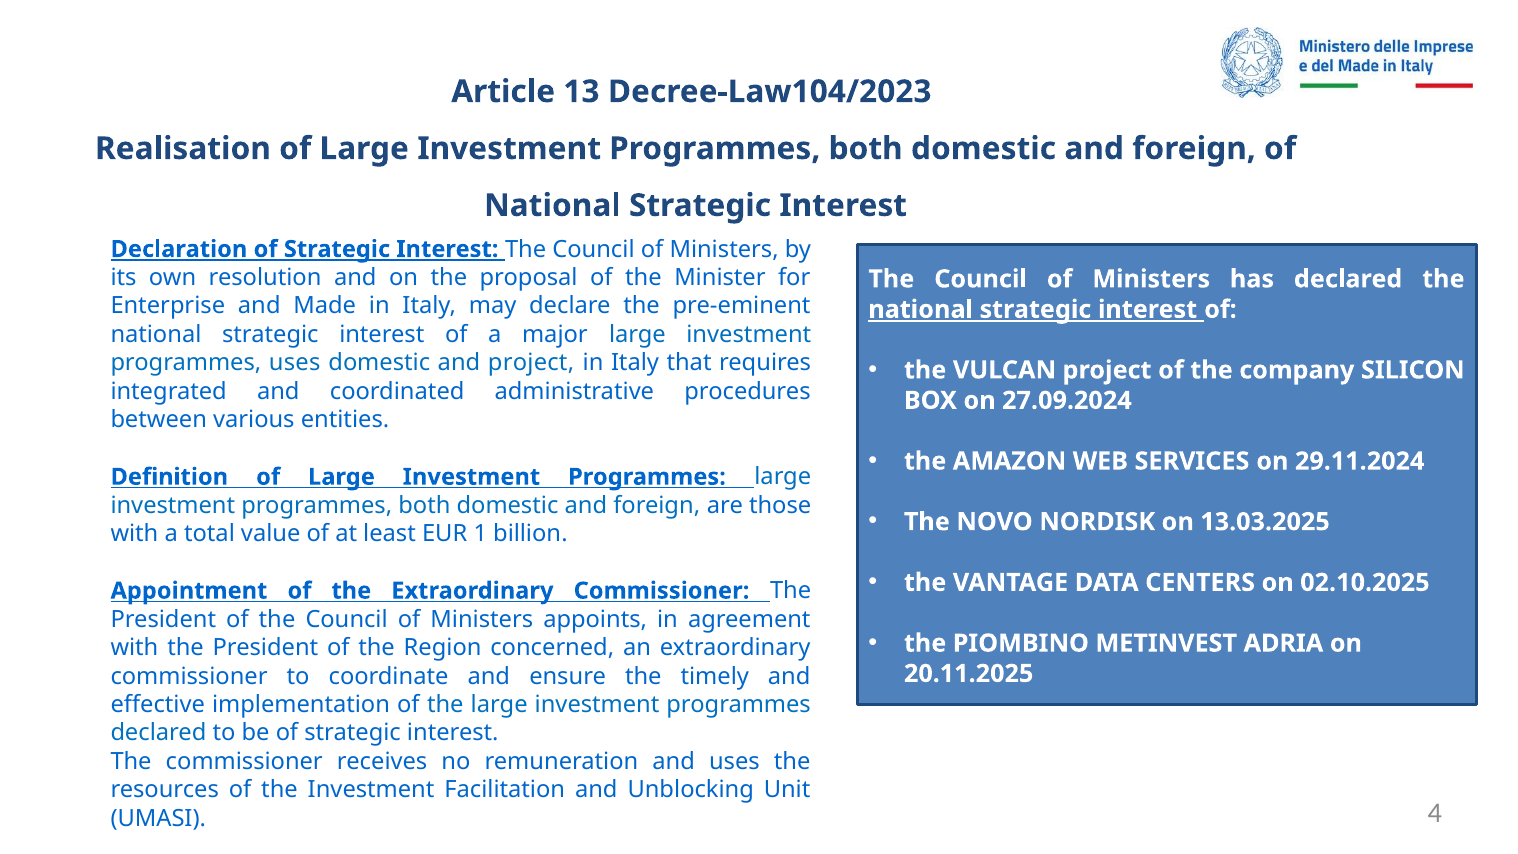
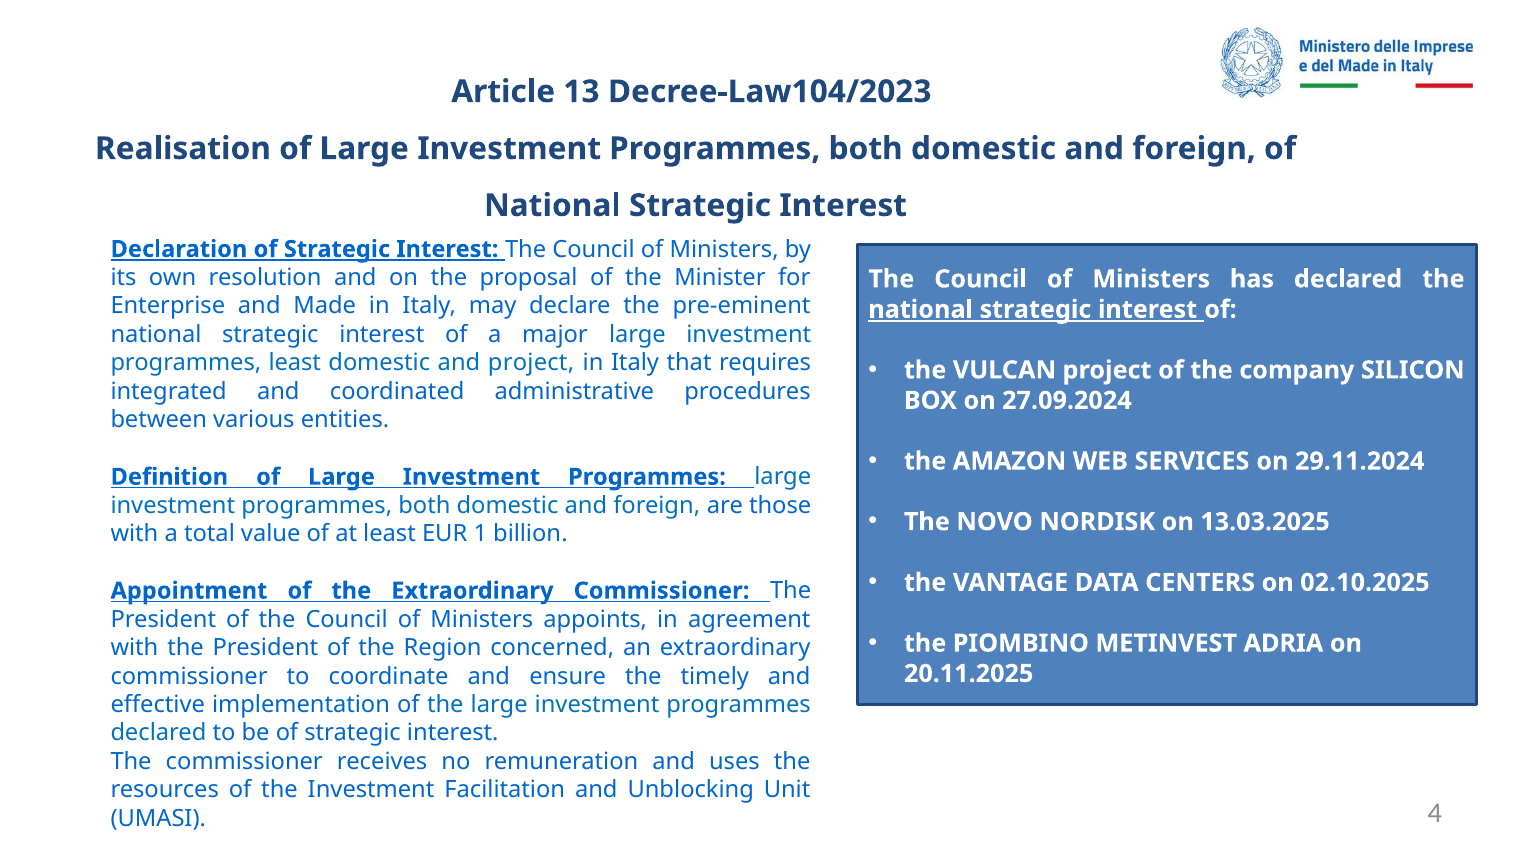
programmes uses: uses -> least (295, 363)
